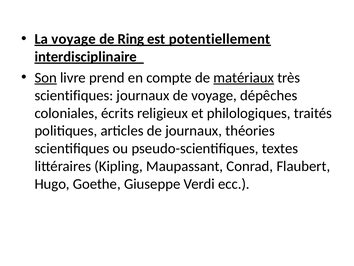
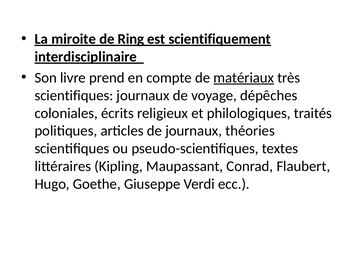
La voyage: voyage -> miroite (74, 39)
potentiellement: potentiellement -> scientifiquement (220, 39)
Son underline: present -> none (46, 78)
